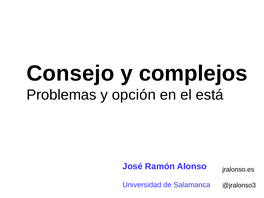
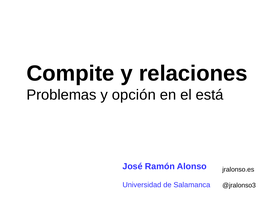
Consejo: Consejo -> Compite (70, 73)
complejos: complejos -> relaciones (193, 73)
